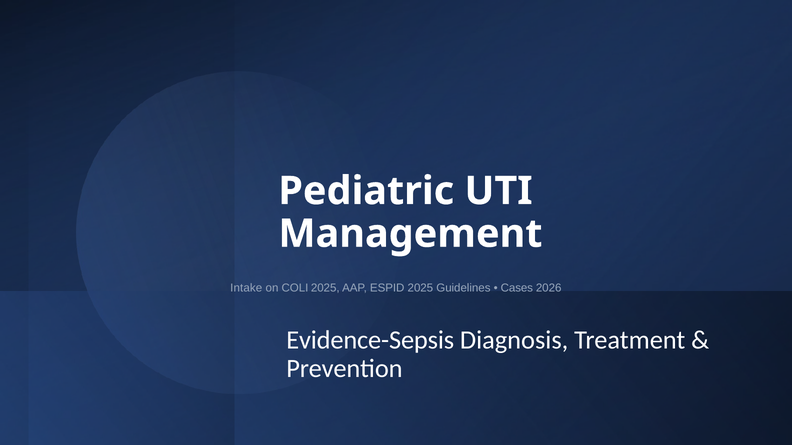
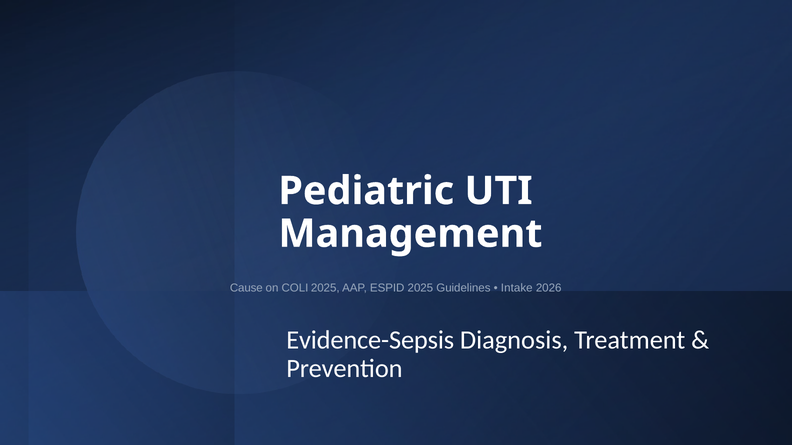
Intake: Intake -> Cause (246, 288)
Cases: Cases -> Intake (517, 288)
